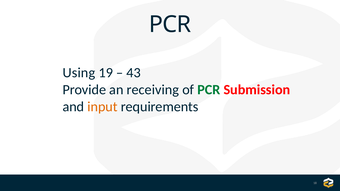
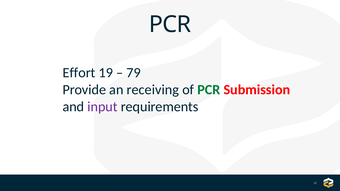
Using: Using -> Effort (79, 73)
43: 43 -> 79 (134, 73)
input colour: orange -> purple (103, 107)
